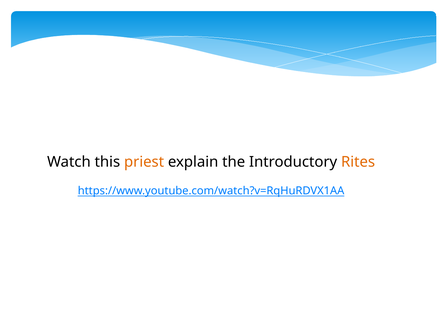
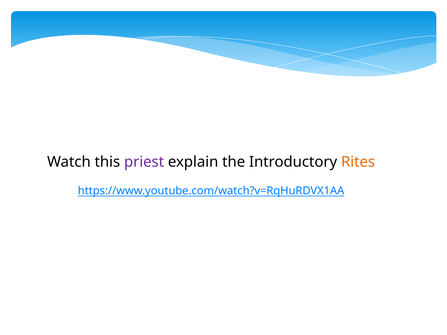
priest colour: orange -> purple (144, 162)
